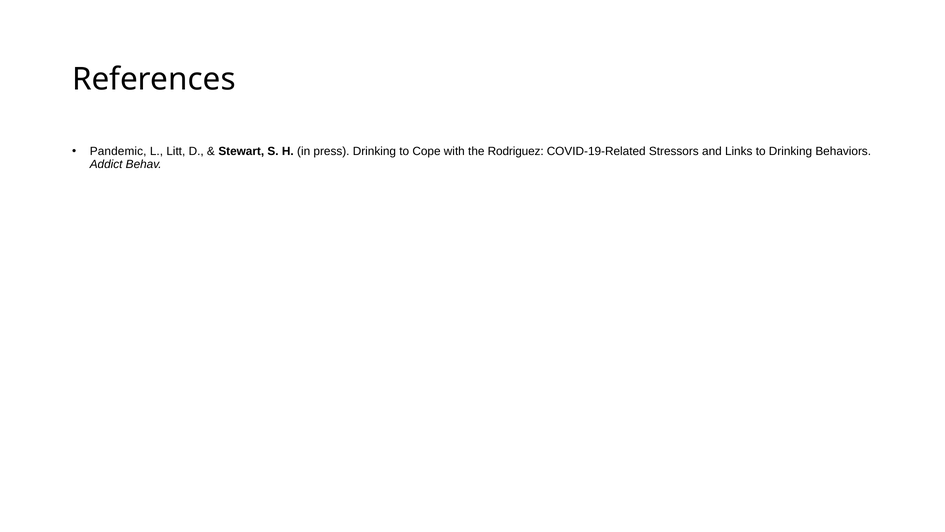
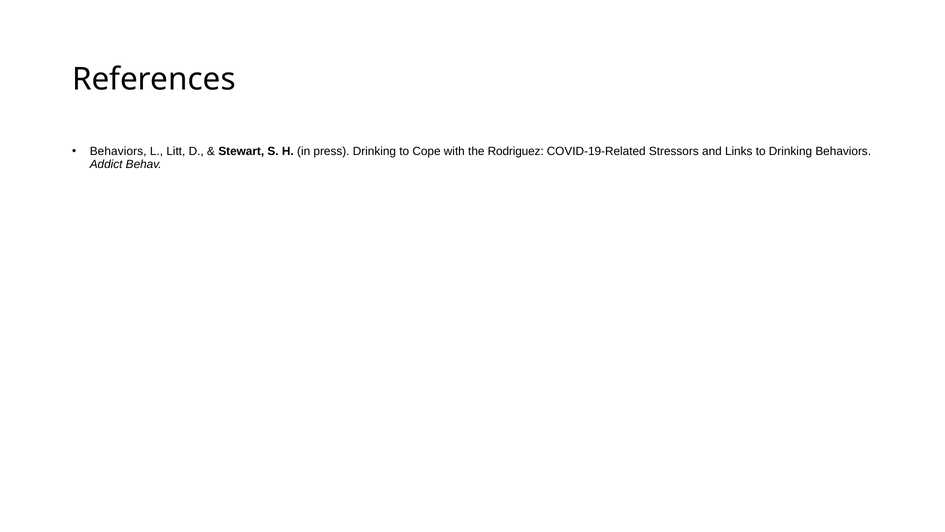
Pandemic: Pandemic -> Behaviors (118, 151)
